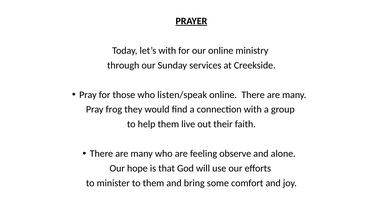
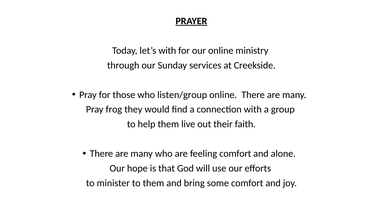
listen/speak: listen/speak -> listen/group (182, 95)
feeling observe: observe -> comfort (235, 154)
